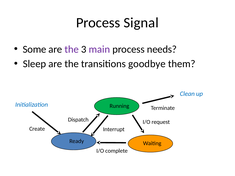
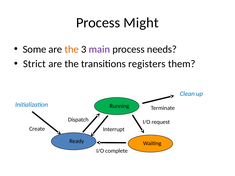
Signal: Signal -> Might (141, 23)
the colour: purple -> orange (72, 49)
Sleep: Sleep -> Strict (34, 64)
goodbye: goodbye -> registers (147, 64)
